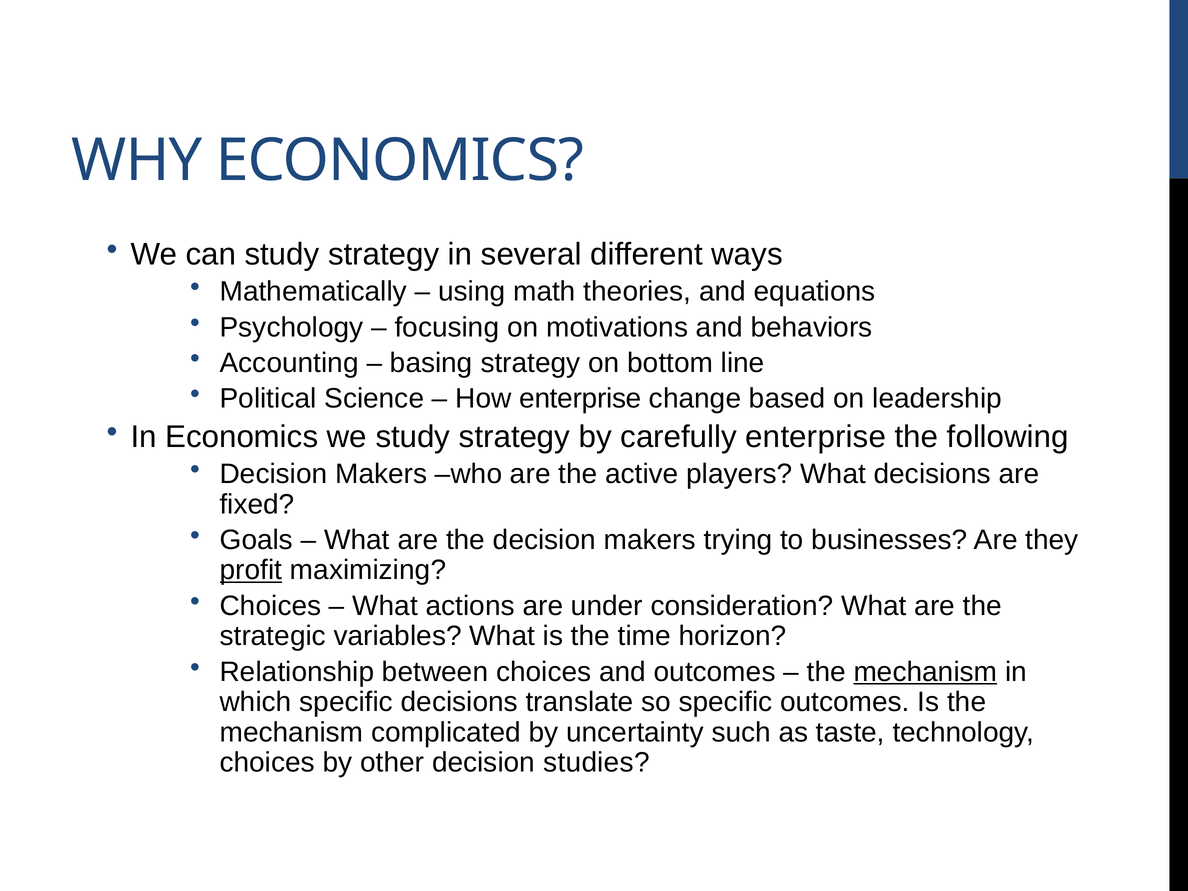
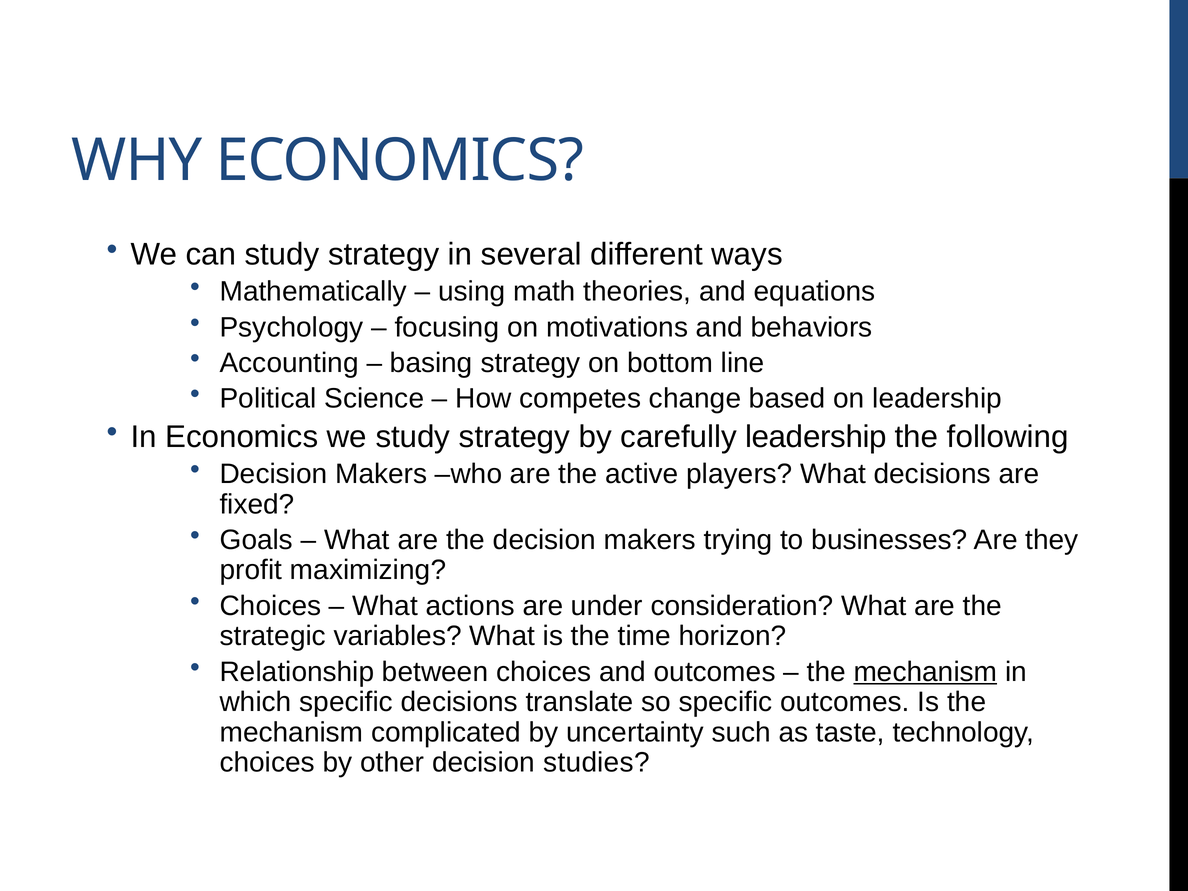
How enterprise: enterprise -> competes (580, 399)
carefully enterprise: enterprise -> leadership (816, 437)
profit underline: present -> none (251, 570)
